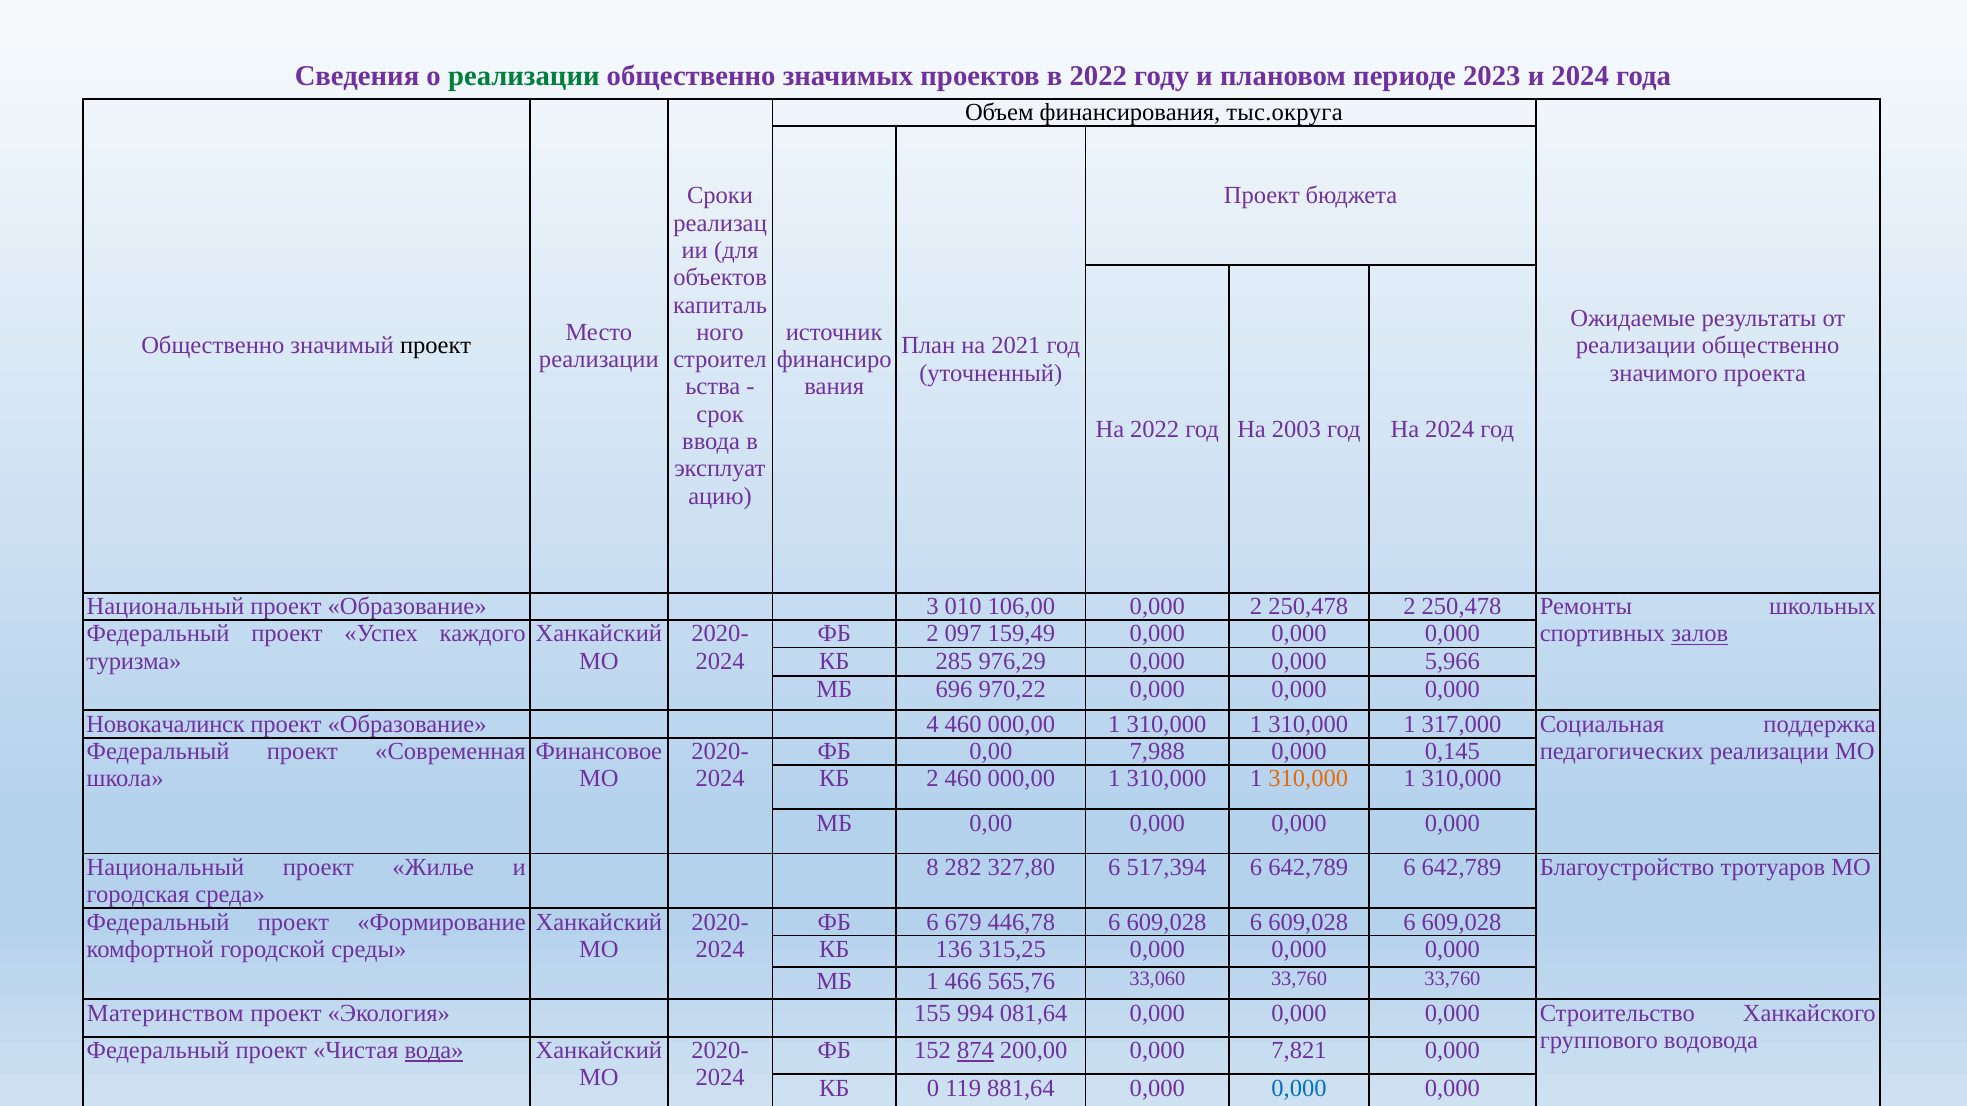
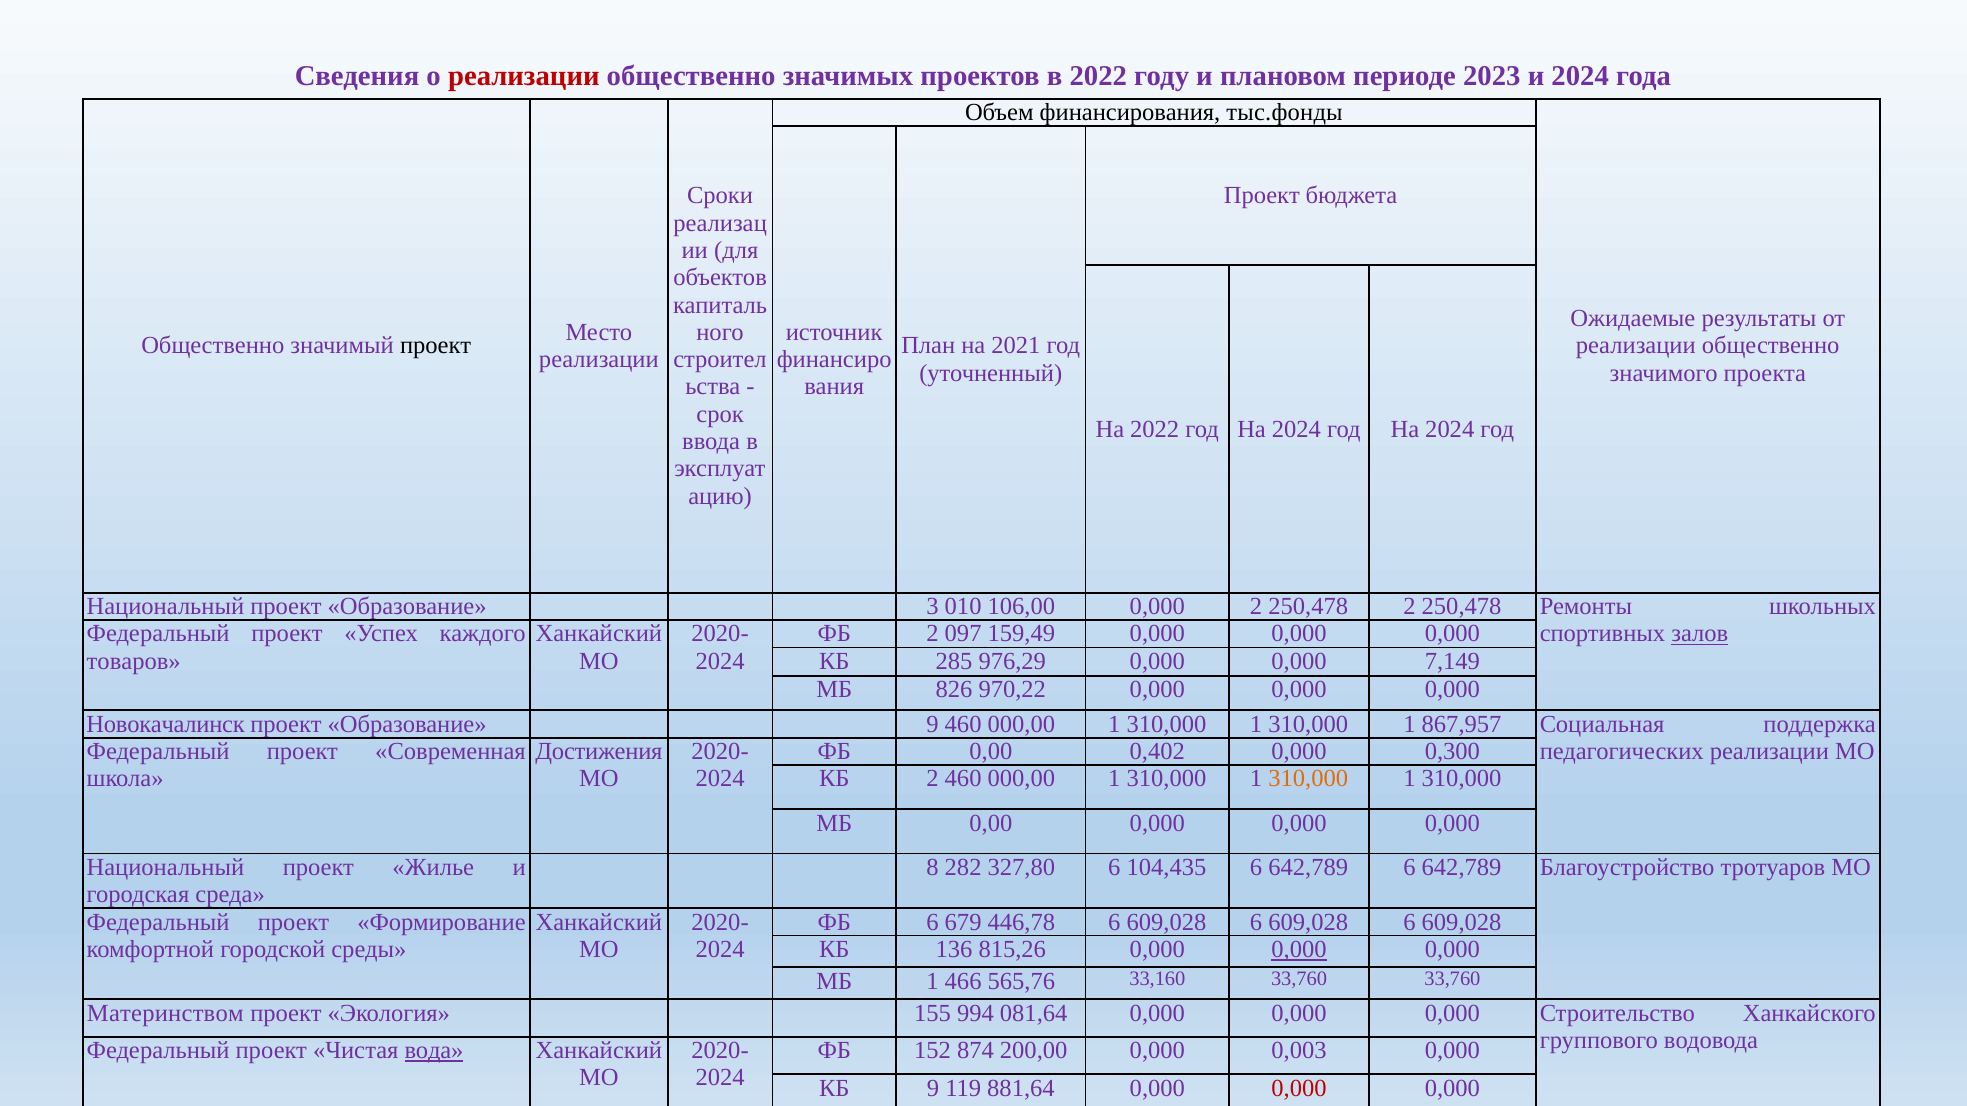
реализации colour: green -> red (524, 76)
тыс.округа: тыс.округа -> тыс.фонды (1285, 113)
2022 год На 2003: 2003 -> 2024 (1296, 429)
туризма: туризма -> товаров (134, 661)
5,966: 5,966 -> 7,149 (1452, 661)
696: 696 -> 826 (954, 690)
Образование 4: 4 -> 9 (932, 724)
317,000: 317,000 -> 867,957 (1462, 724)
Финансовое: Финансовое -> Достижения (599, 752)
7,988: 7,988 -> 0,402 (1157, 752)
0,145: 0,145 -> 0,300 (1452, 752)
517,394: 517,394 -> 104,435 (1167, 868)
315,25: 315,25 -> 815,26 (1012, 950)
0,000 underline: none -> present (1299, 950)
33,060: 33,060 -> 33,160 (1157, 979)
874 underline: present -> none (975, 1051)
7,821: 7,821 -> 0,003 (1299, 1051)
КБ 0: 0 -> 9 (933, 1089)
0,000 colour: blue -> red (1299, 1089)
